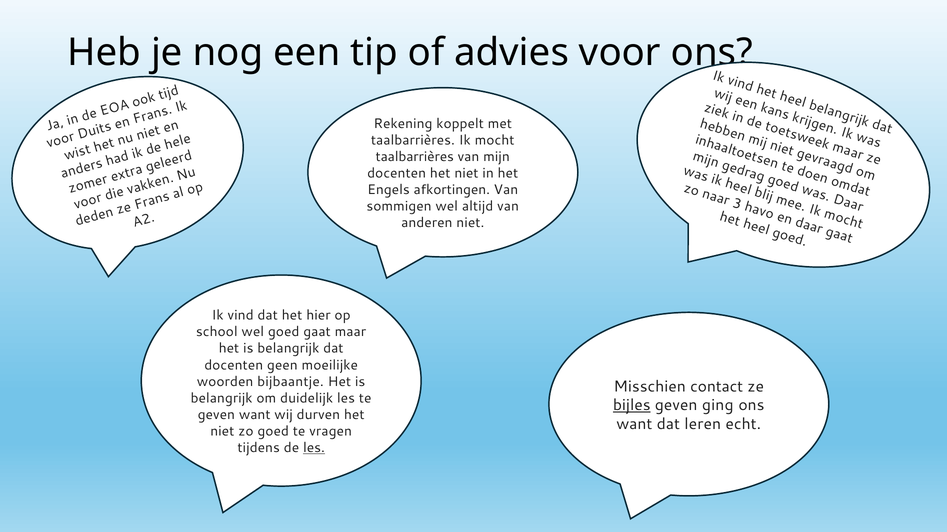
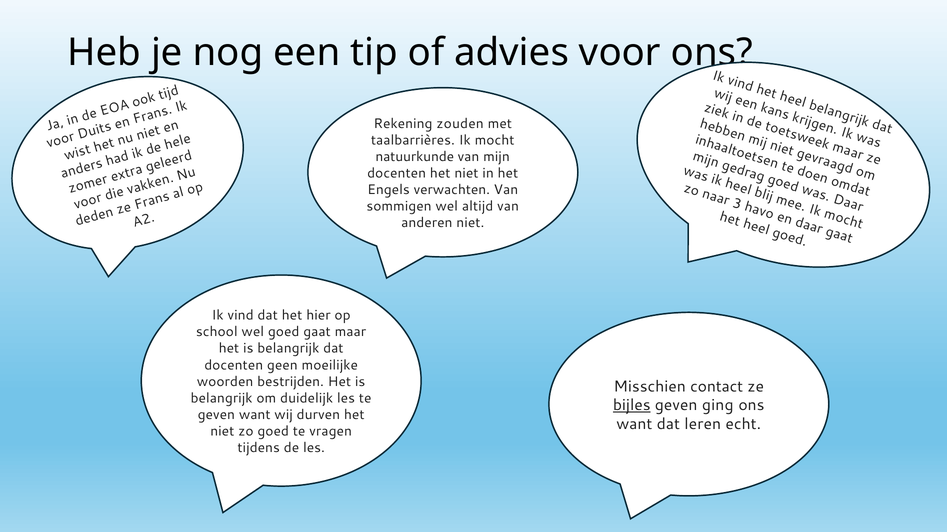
koppelt: koppelt -> zouden (460, 124)
taalbarrières: taalbarrières -> natuurkunde (415, 157)
afkortingen: afkortingen -> verwachten (452, 190)
bijbaantje: bijbaantje -> bestrijden (291, 382)
les underline: present -> none (314, 448)
